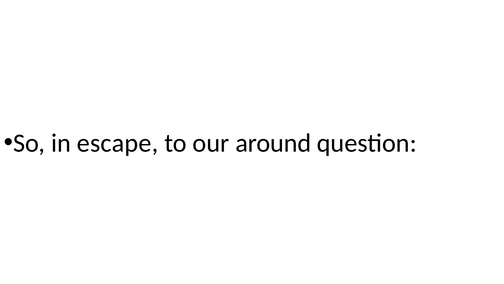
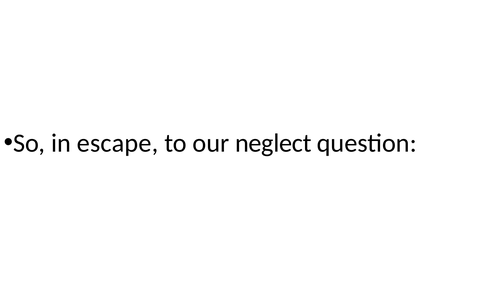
around: around -> neglect (273, 143)
